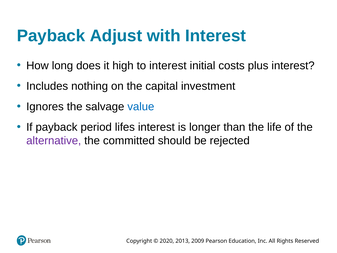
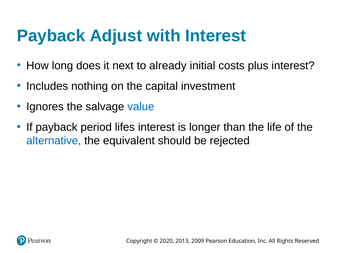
high: high -> next (123, 66)
to interest: interest -> already (168, 66)
alternative colour: purple -> blue (54, 141)
committed: committed -> equivalent (129, 141)
